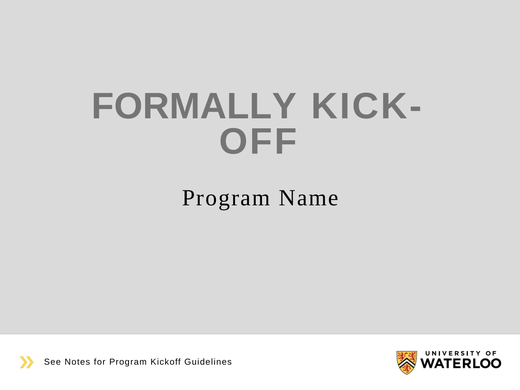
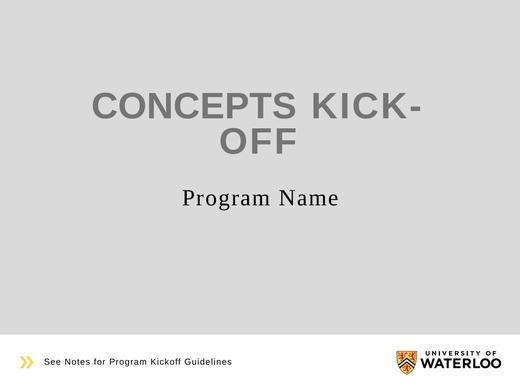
FORMALLY: FORMALLY -> CONCEPTS (194, 106)
